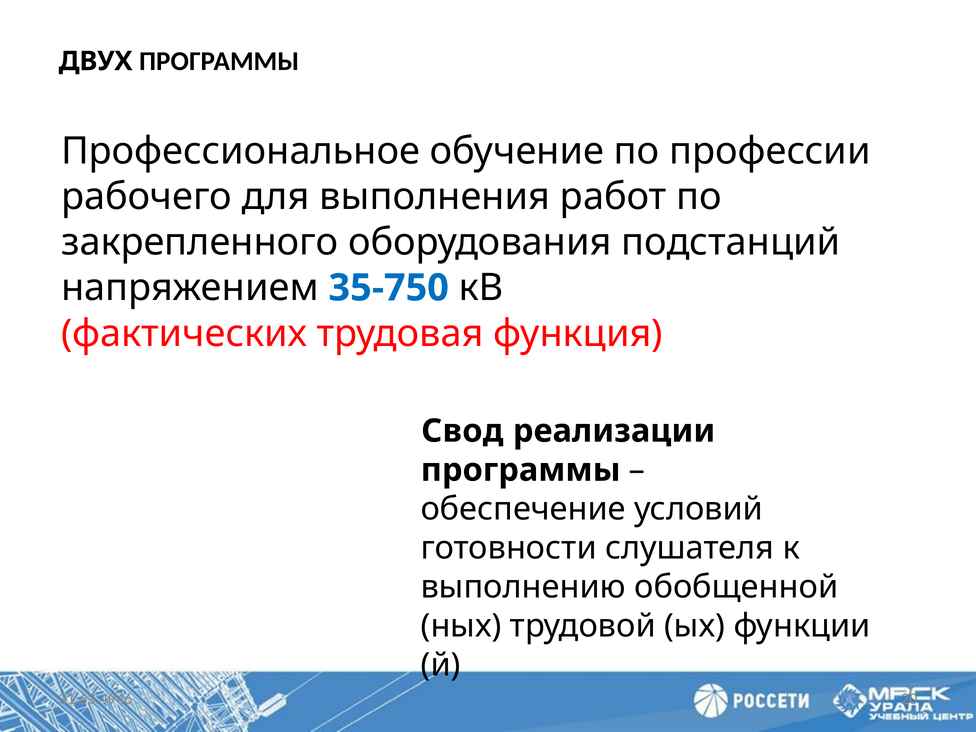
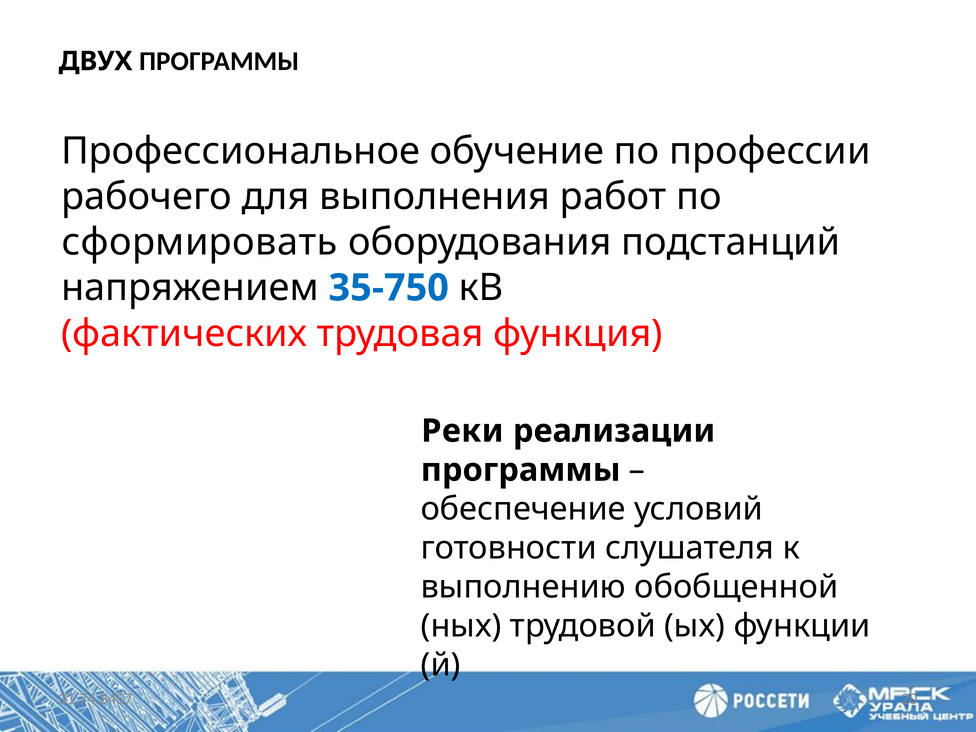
закрепленного: закрепленного -> сформировать (200, 242)
Свод: Свод -> Реки (462, 431)
31.63.4946: 31.63.4946 -> 31.74.8457 (96, 699)
